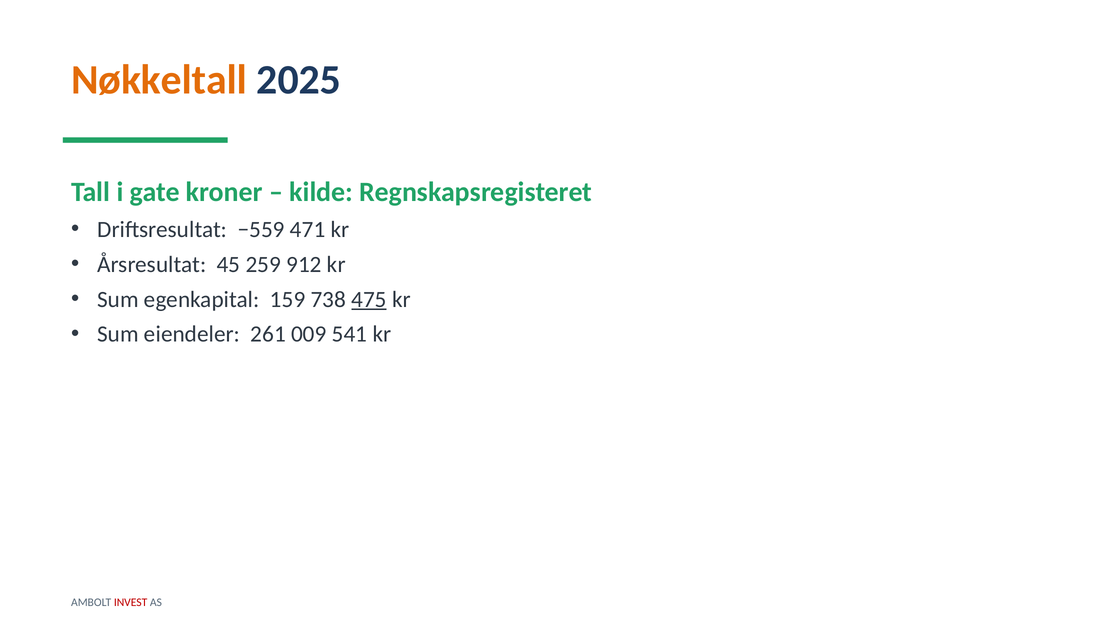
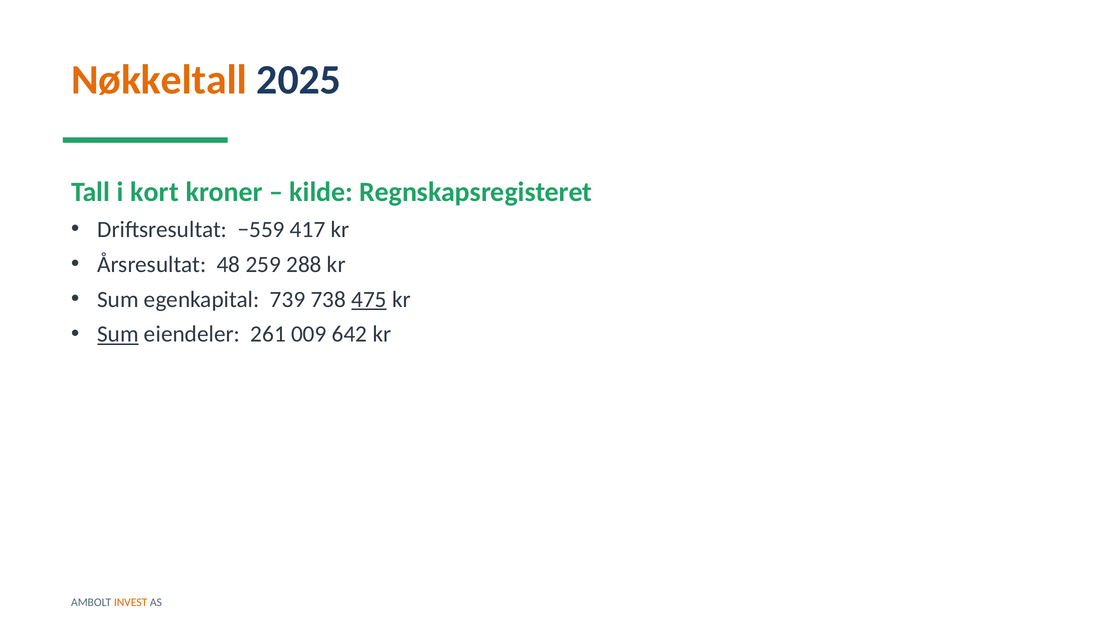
gate: gate -> kort (154, 192)
471: 471 -> 417 (308, 230)
45: 45 -> 48 (229, 265)
912: 912 -> 288 (304, 265)
159: 159 -> 739 (288, 300)
Sum underline: none -> present (118, 334)
541: 541 -> 642 (349, 334)
INVEST colour: red -> orange (131, 603)
